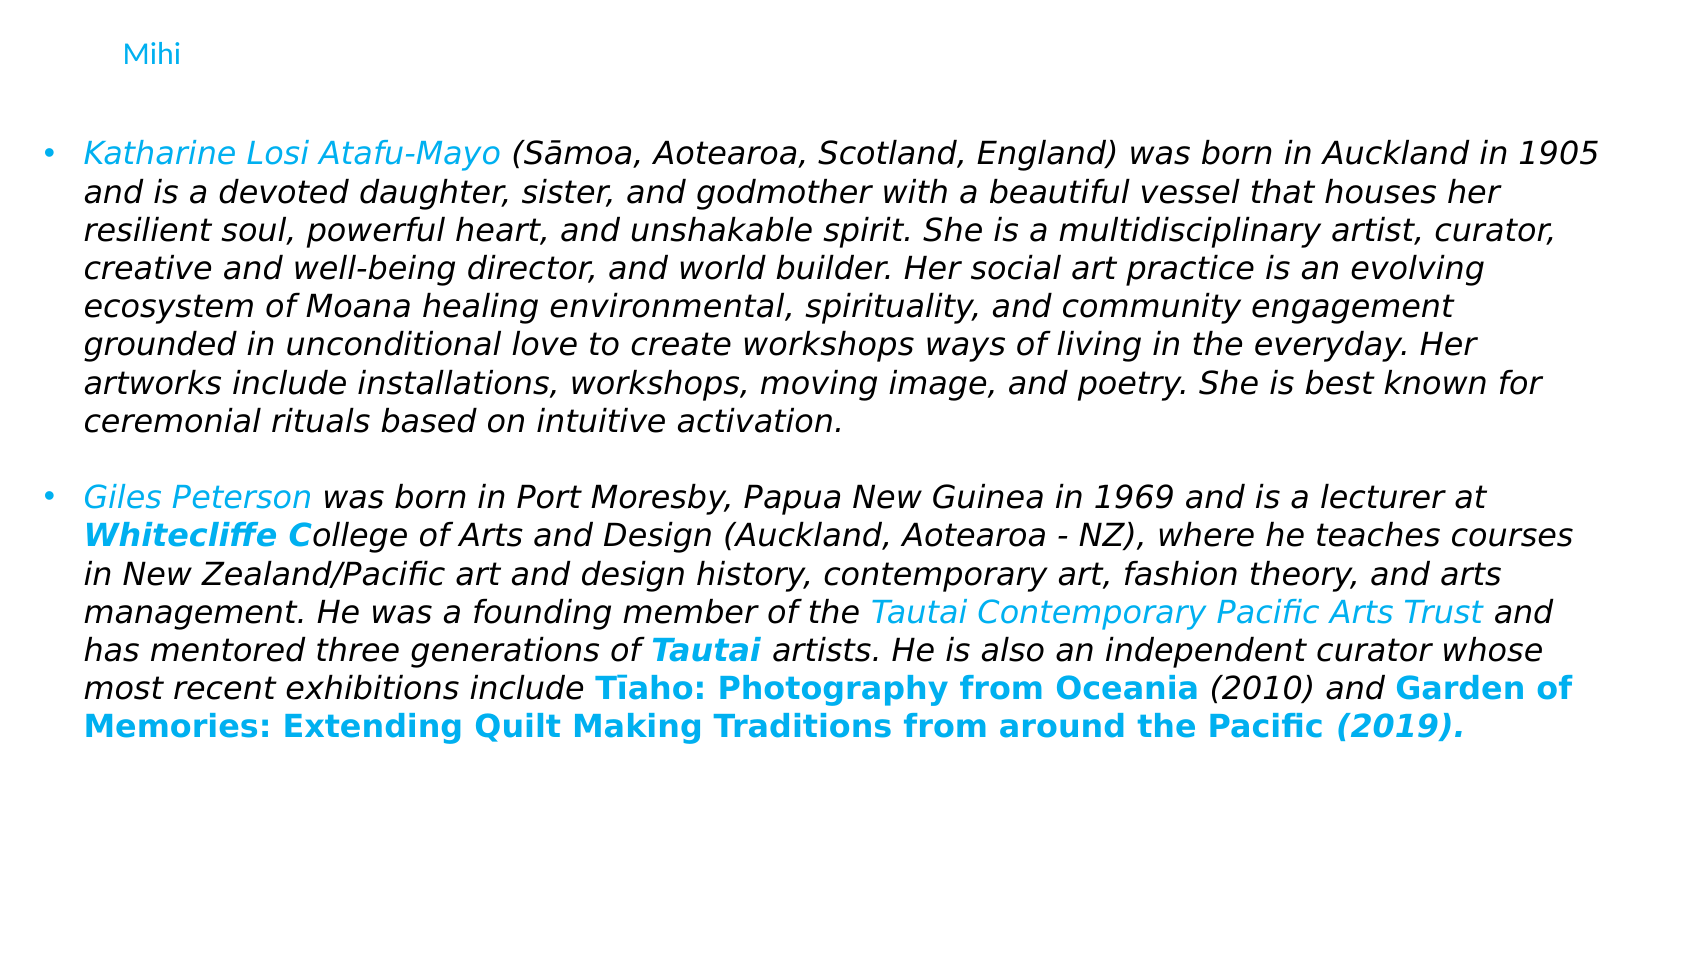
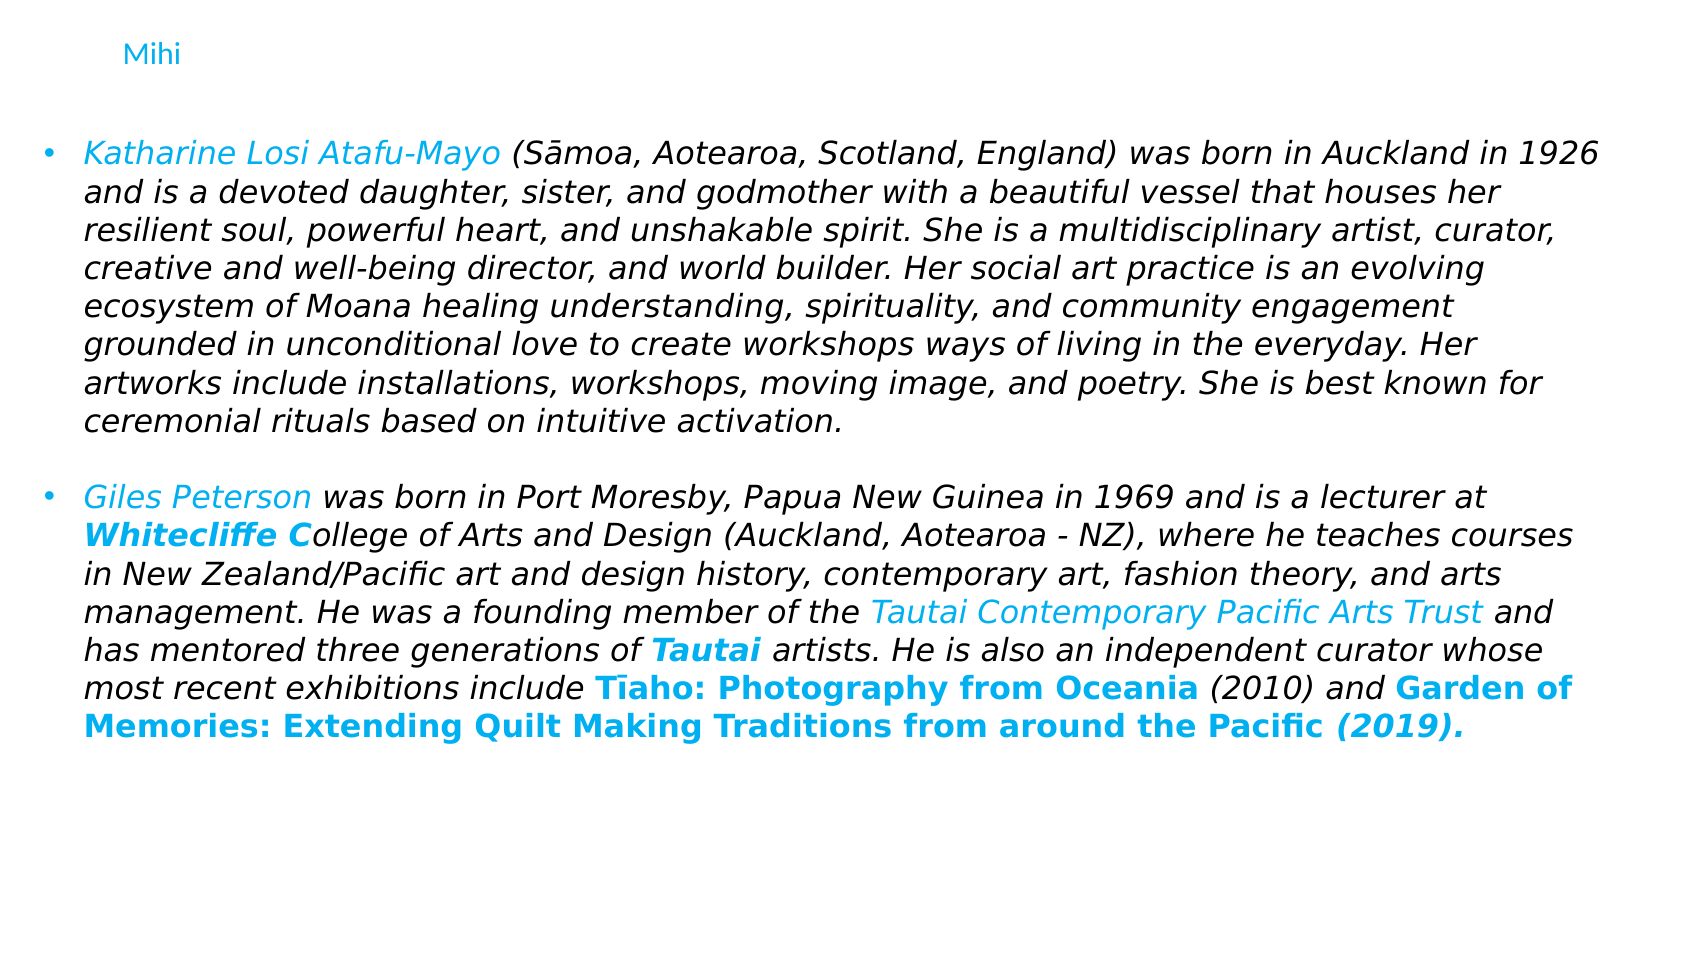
1905: 1905 -> 1926 (1559, 154)
environmental: environmental -> understanding (672, 307)
